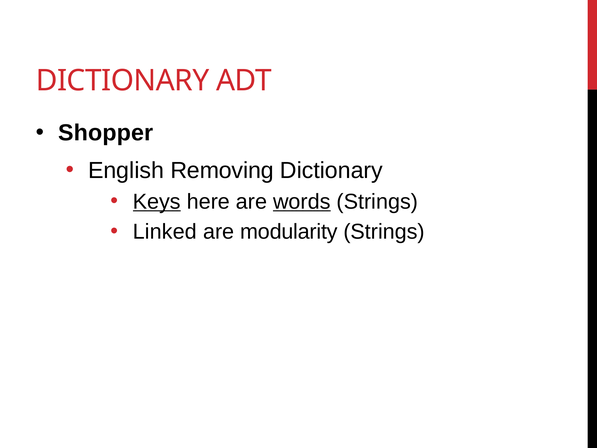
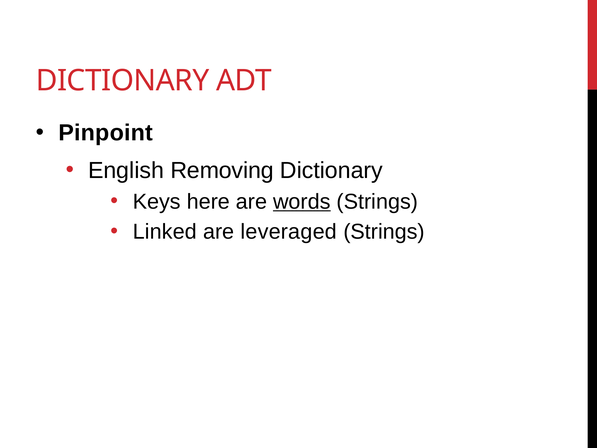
Shopper: Shopper -> Pinpoint (106, 133)
Keys underline: present -> none (157, 201)
modularity: modularity -> leveraged (289, 232)
